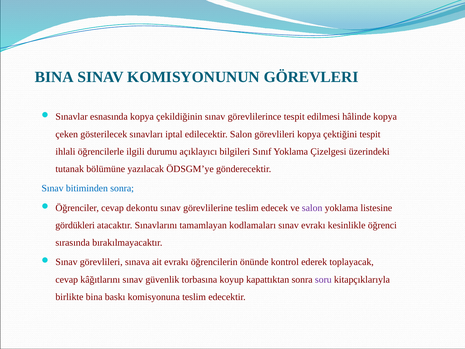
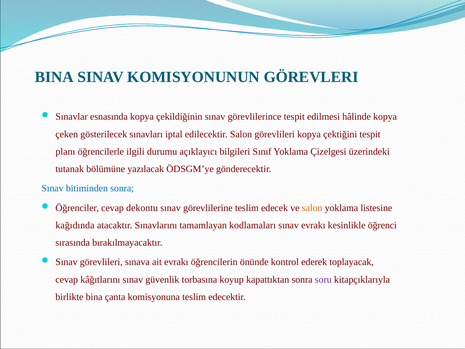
ihlali: ihlali -> planı (65, 152)
salon colour: purple -> orange (312, 208)
gördükleri: gördükleri -> kağıdında (75, 225)
baskı: baskı -> çanta (115, 297)
